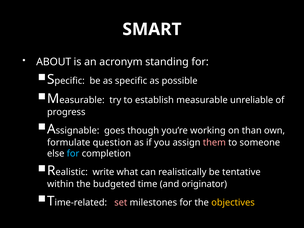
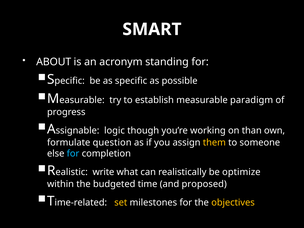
unreliable: unreliable -> paradigm (252, 100)
goes: goes -> logic (115, 131)
them colour: pink -> yellow (214, 142)
tentative: tentative -> optimize (241, 172)
originator: originator -> proposed (204, 184)
set colour: pink -> yellow (121, 202)
